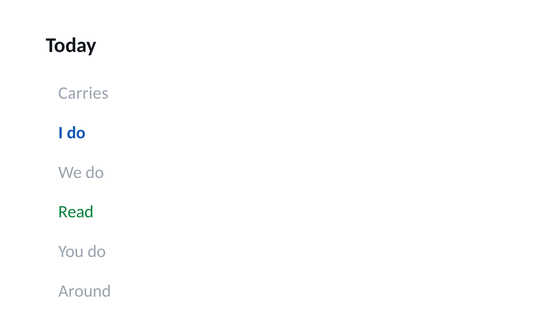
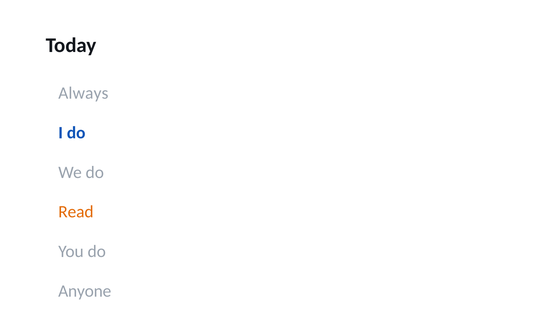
Carries: Carries -> Always (83, 93)
Read colour: green -> orange (76, 212)
Around: Around -> Anyone (85, 291)
